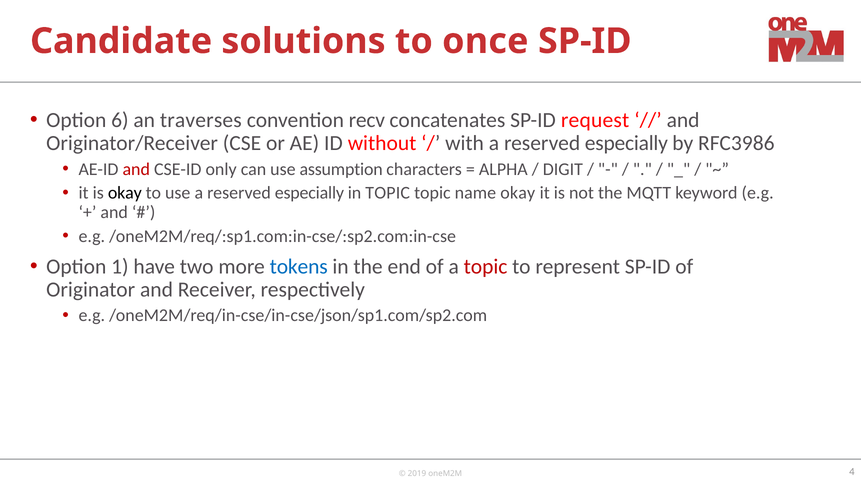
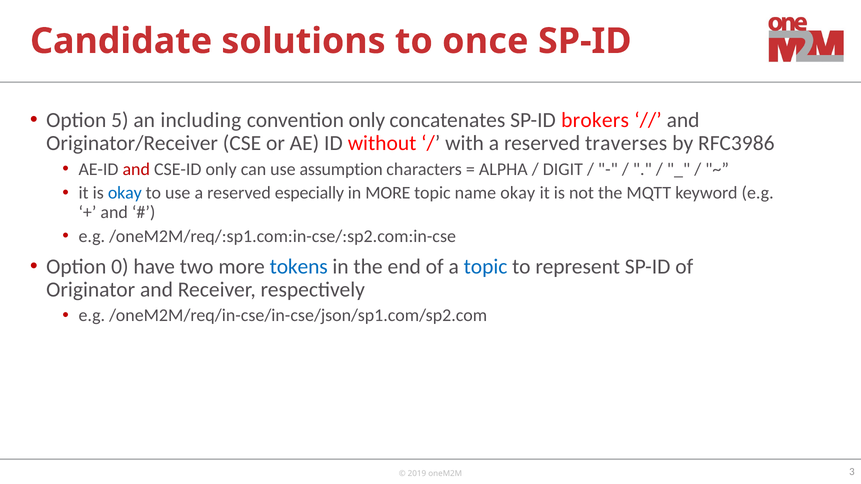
6: 6 -> 5 (120, 120)
traverses: traverses -> including (201, 120)
convention recv: recv -> only (367, 120)
request: request -> brokers (595, 120)
with a reserved especially: especially -> traverses (626, 143)
okay colour: black -> blue (125, 193)
in TOPIC: TOPIC -> MORE (388, 193)
1: 1 -> 0 (120, 267)
topic colour: red -> blue (486, 267)
4: 4 -> 3 (852, 472)
